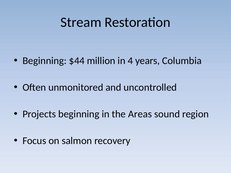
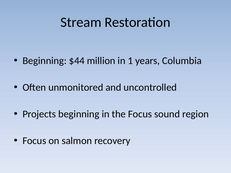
4: 4 -> 1 (130, 61)
the Areas: Areas -> Focus (140, 114)
